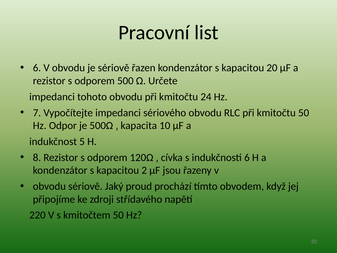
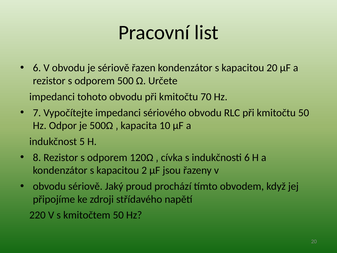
24: 24 -> 70 (206, 97)
